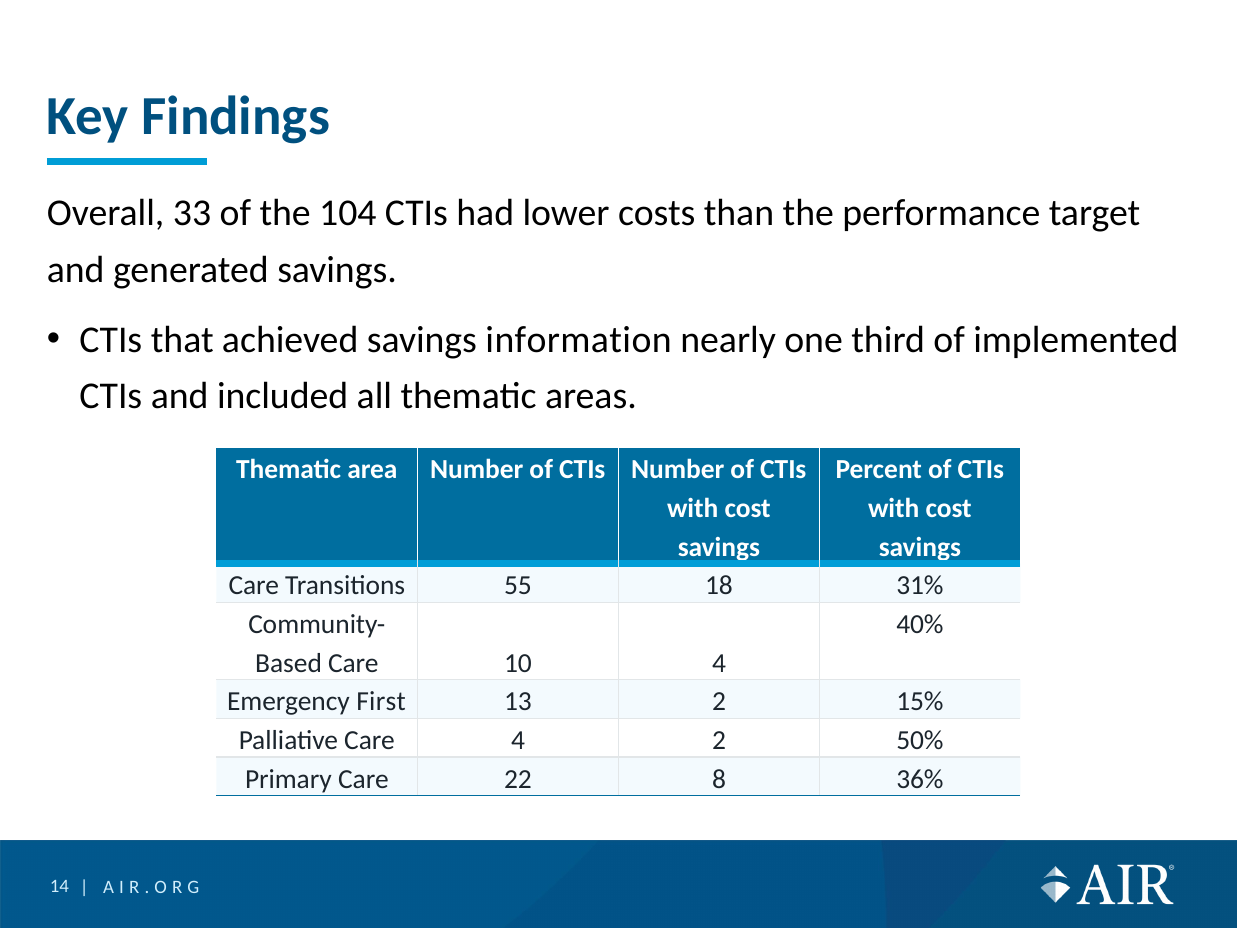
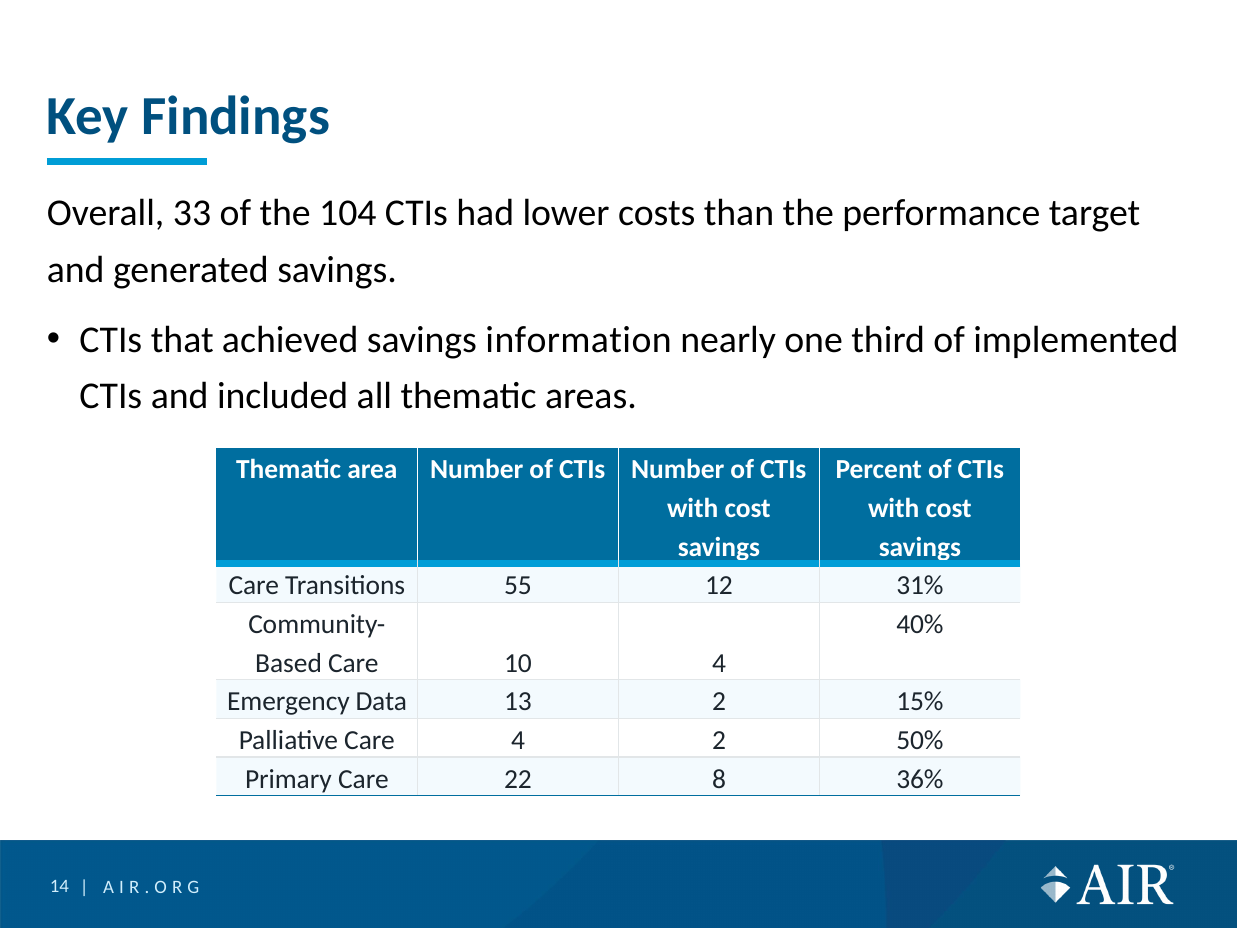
18: 18 -> 12 (719, 586)
First: First -> Data (381, 702)
